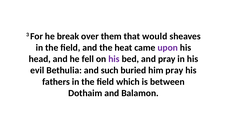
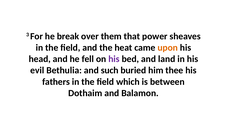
would: would -> power (155, 36)
upon colour: purple -> orange (168, 47)
and pray: pray -> land (167, 59)
him pray: pray -> thee (174, 70)
